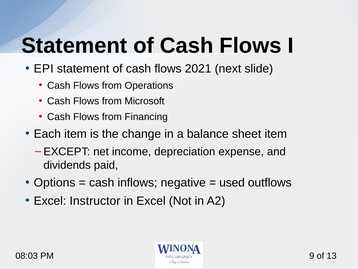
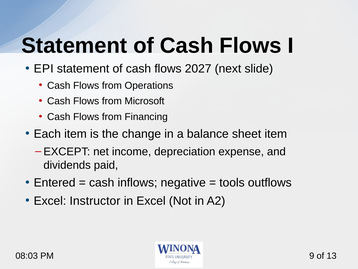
2021: 2021 -> 2027 (198, 69)
Options: Options -> Entered (55, 182)
used: used -> tools (232, 182)
